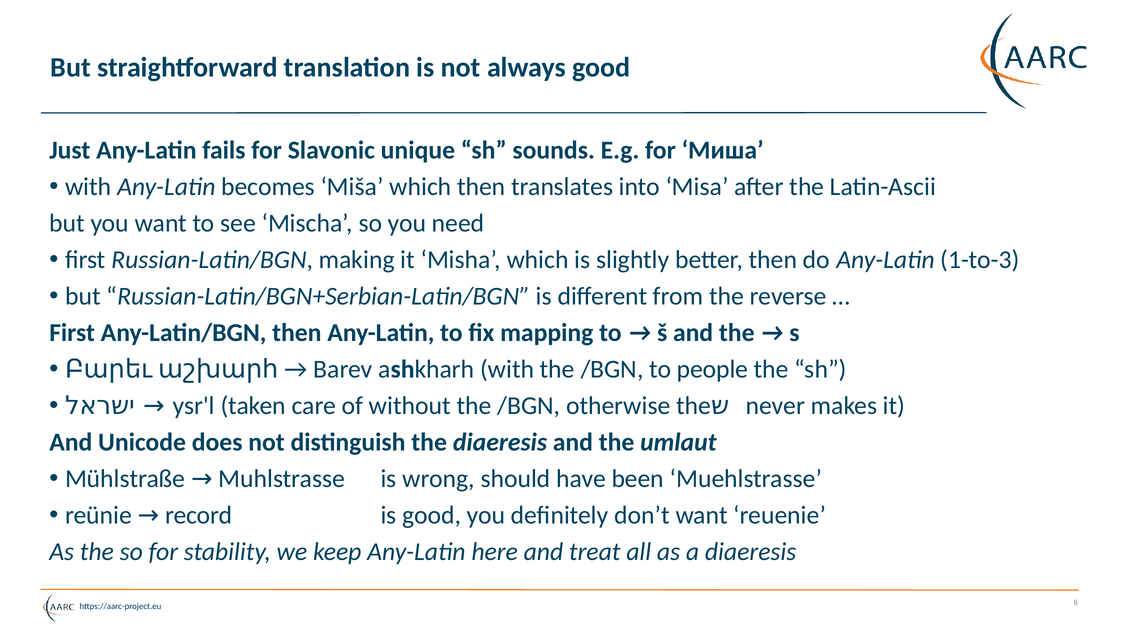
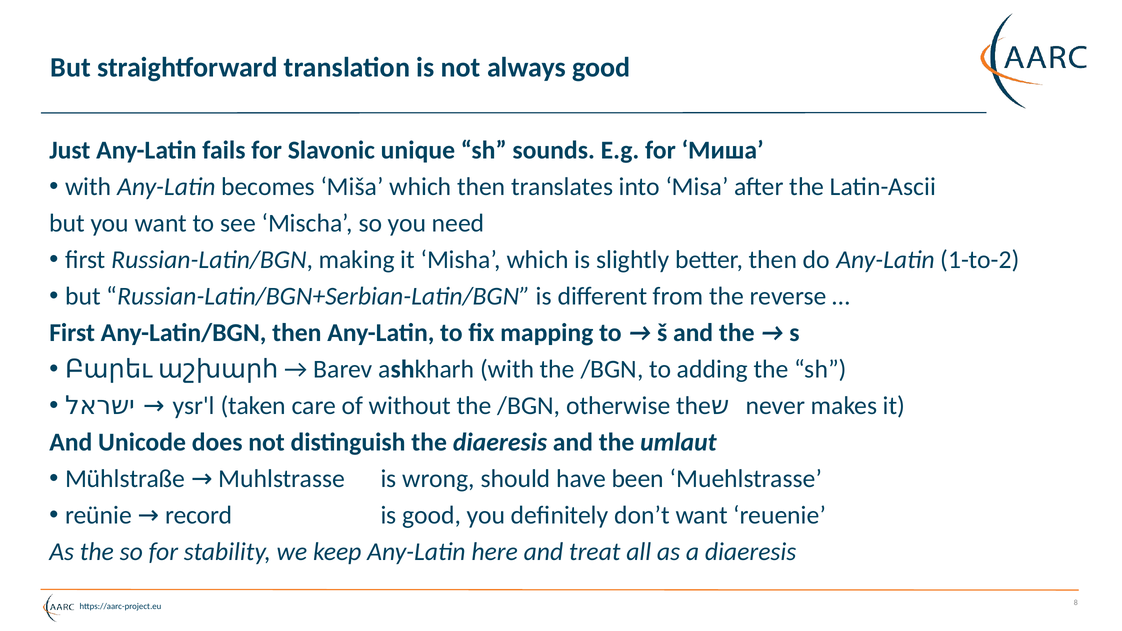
1-to-3: 1-to-3 -> 1-to-2 (980, 260)
people: people -> adding (712, 369)
